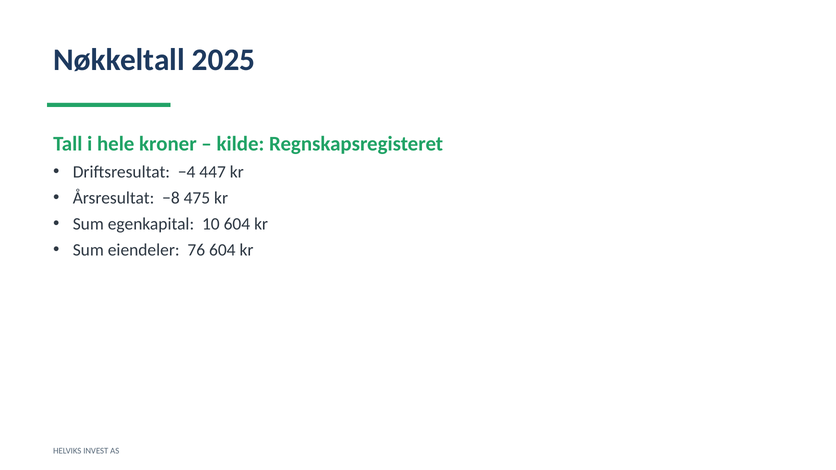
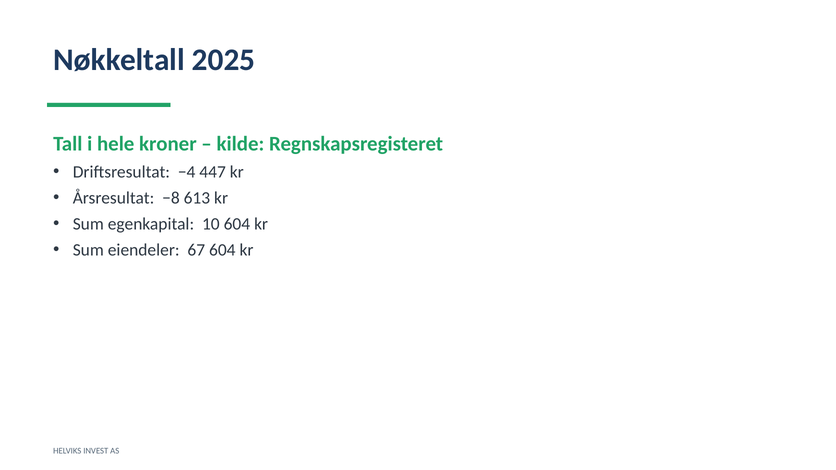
475: 475 -> 613 (197, 198)
76: 76 -> 67 (196, 250)
